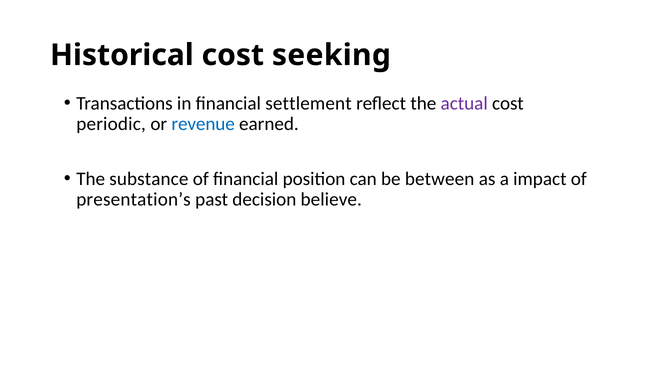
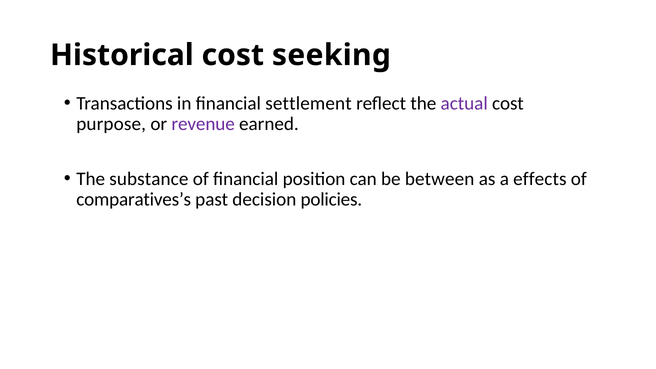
periodic: periodic -> purpose (111, 124)
revenue colour: blue -> purple (203, 124)
impact: impact -> effects (540, 179)
presentation’s: presentation’s -> comparatives’s (134, 200)
believe: believe -> policies (331, 200)
